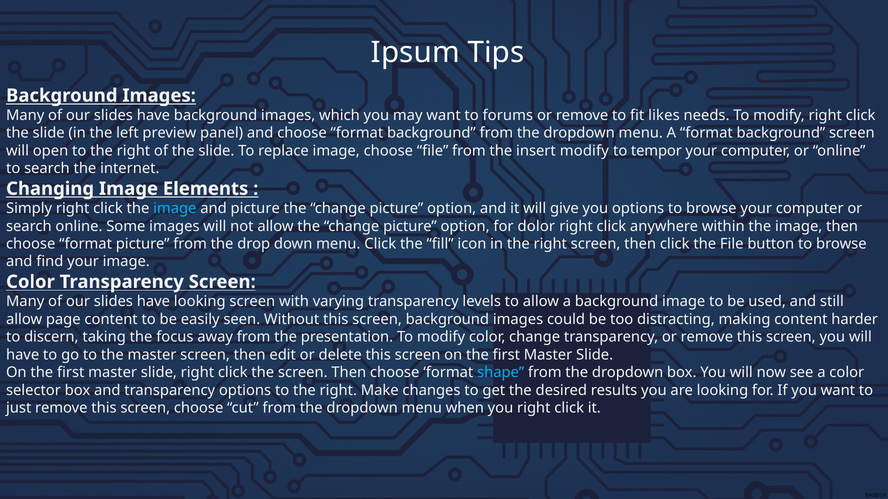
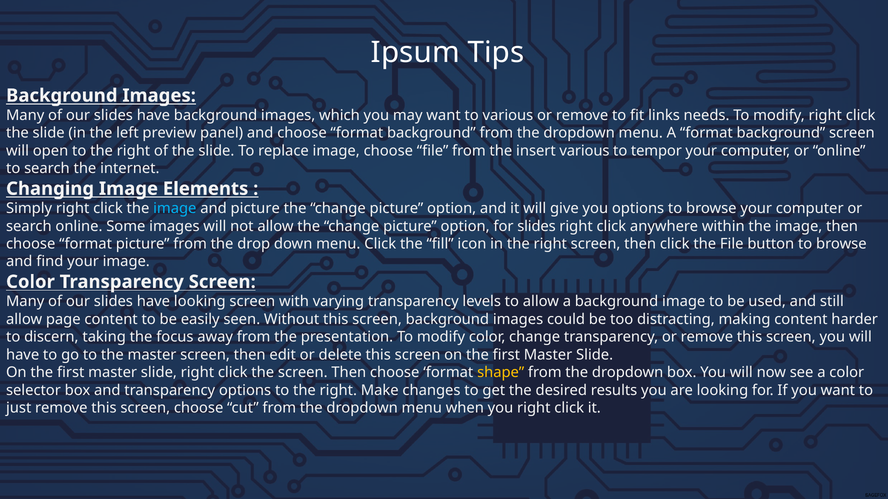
to forums: forums -> various (508, 115)
likes: likes -> links (664, 115)
insert modify: modify -> various (584, 151)
for dolor: dolor -> slides (537, 226)
shape colour: light blue -> yellow (501, 373)
